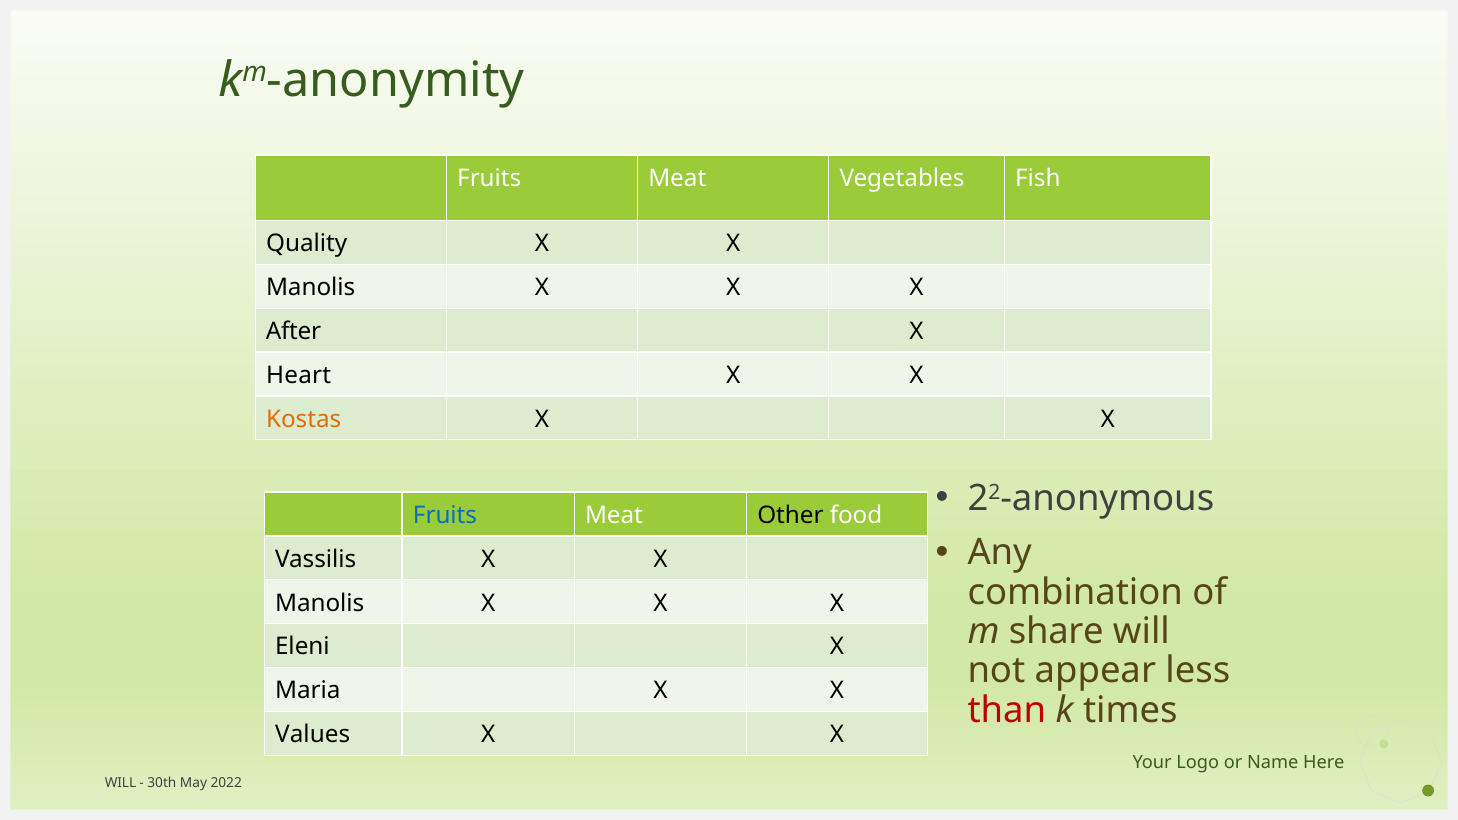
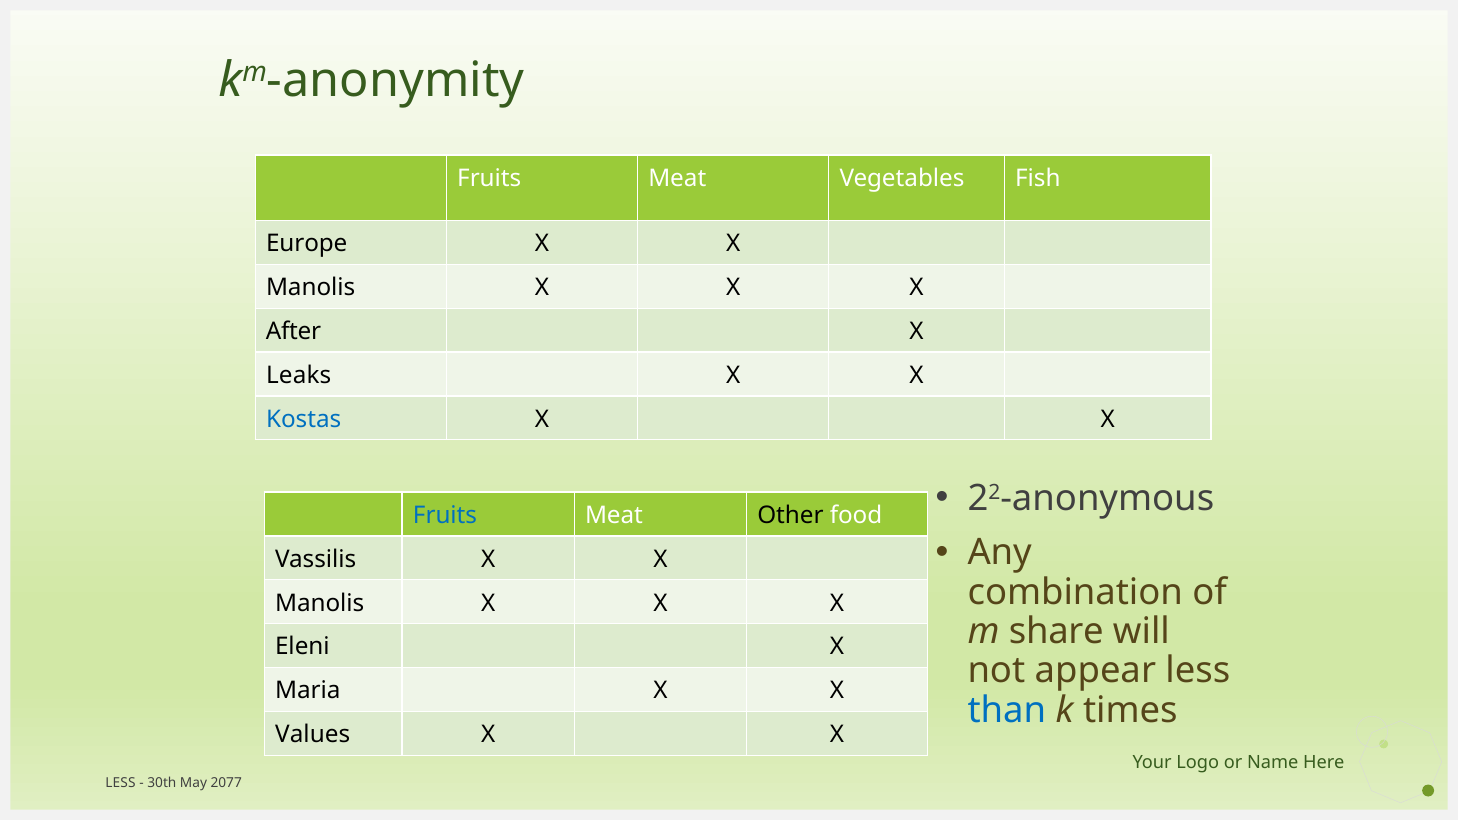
Quality: Quality -> Europe (307, 244)
Heart: Heart -> Leaks (299, 375)
Kostas colour: orange -> blue (304, 419)
than colour: red -> blue (1007, 710)
WILL: WILL -> LESS (120, 783)
2022: 2022 -> 2077 (226, 783)
